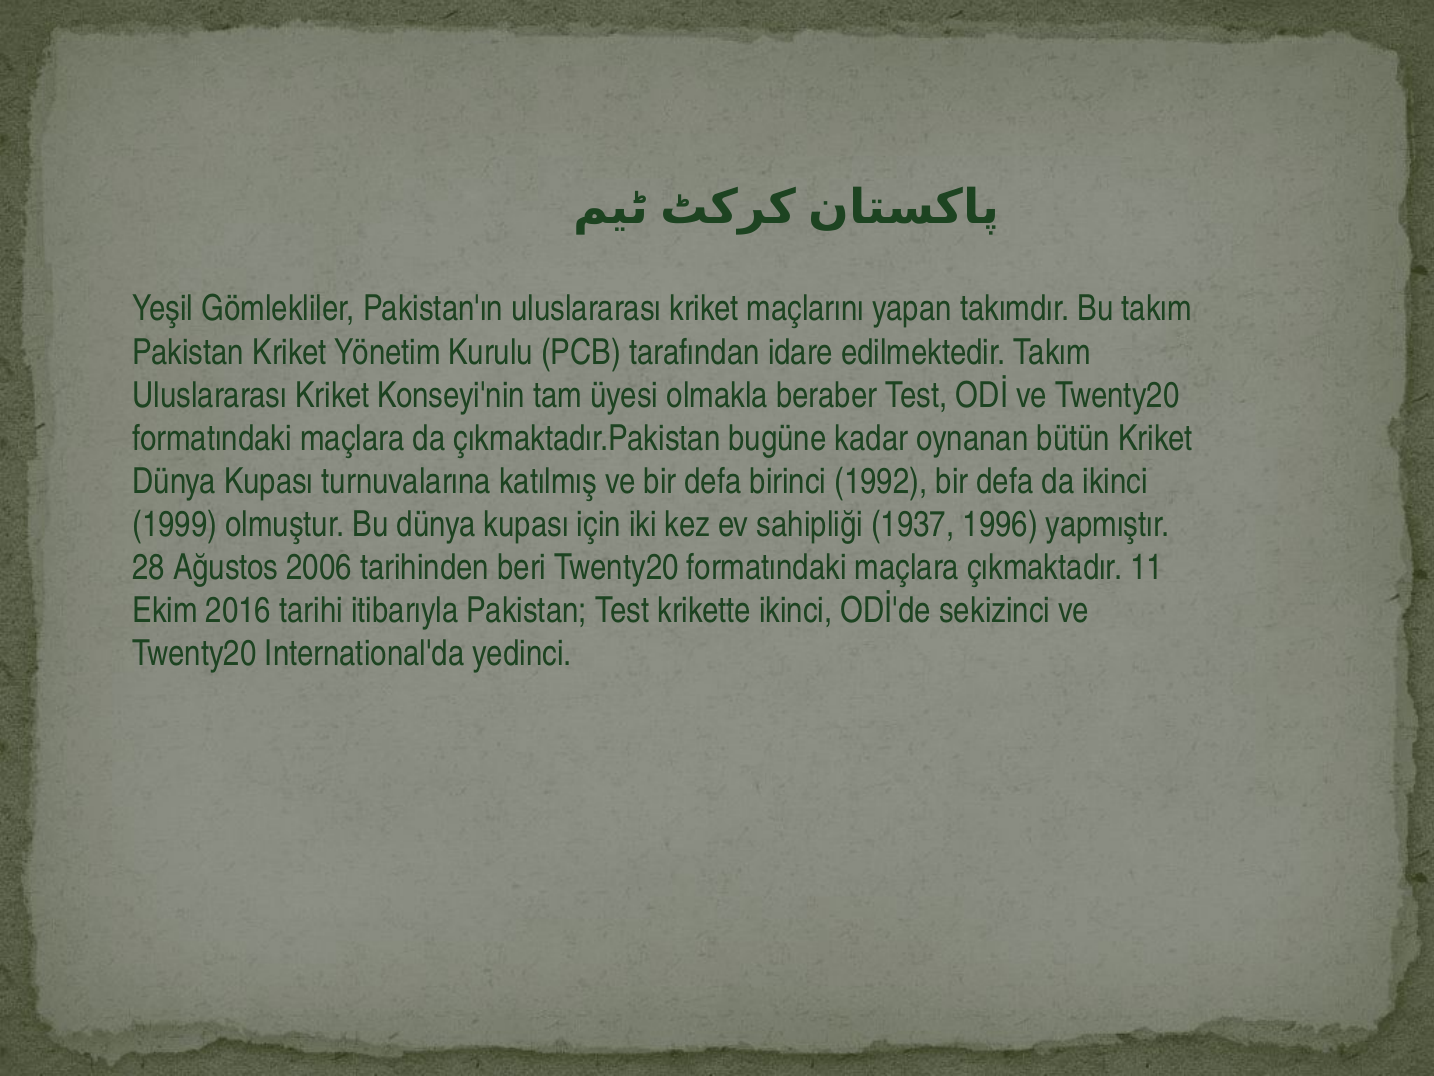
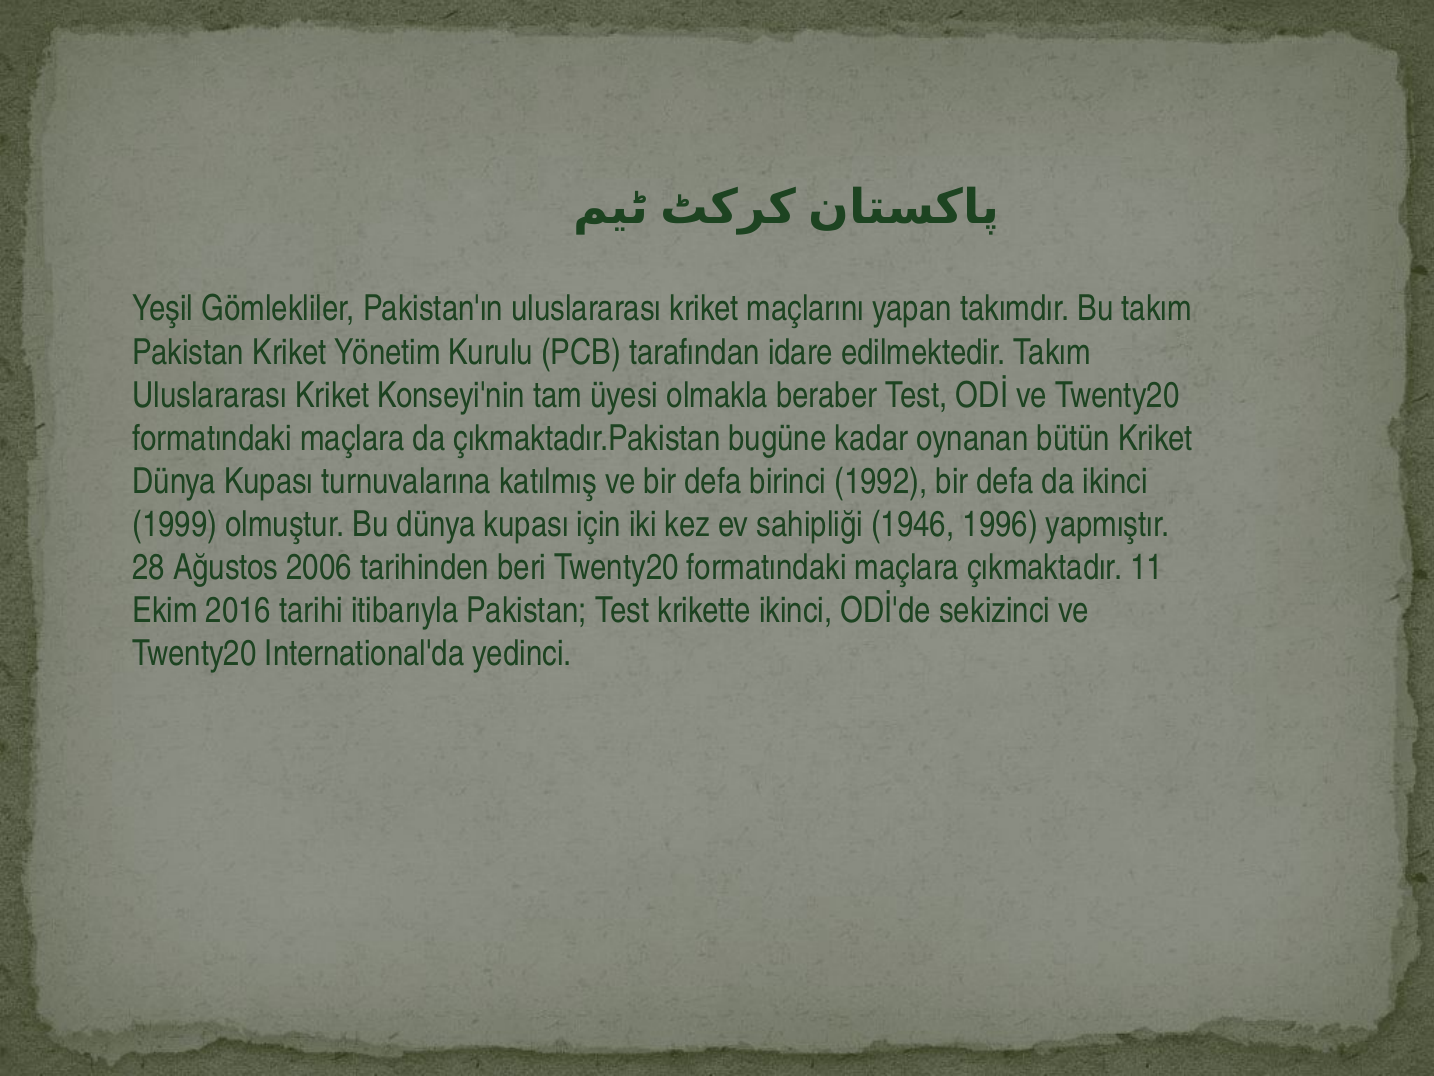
1937: 1937 -> 1946 (913, 524)
